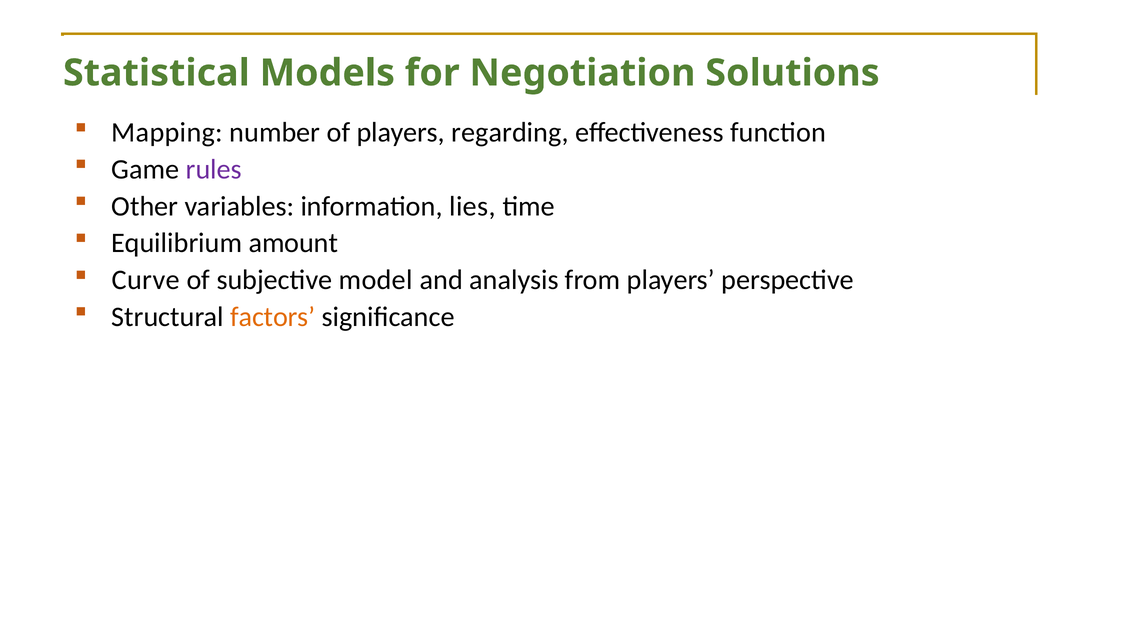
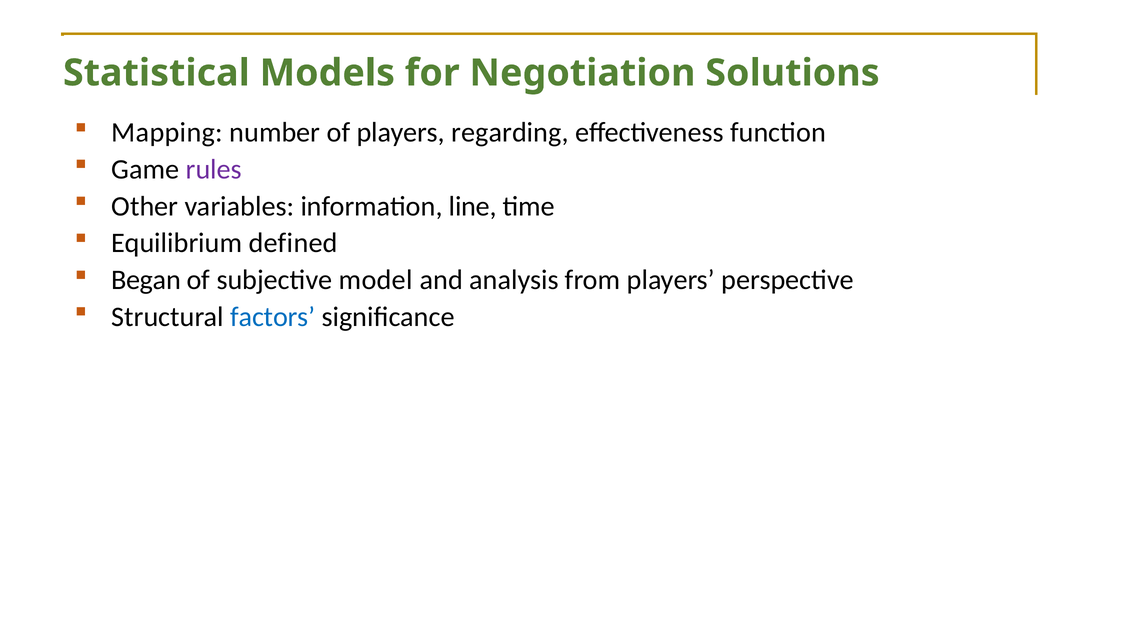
lies: lies -> line (473, 206)
amount: amount -> defined (293, 243)
Curve: Curve -> Began (146, 280)
factors colour: orange -> blue (273, 317)
